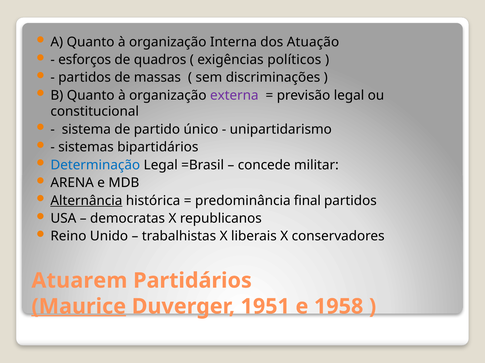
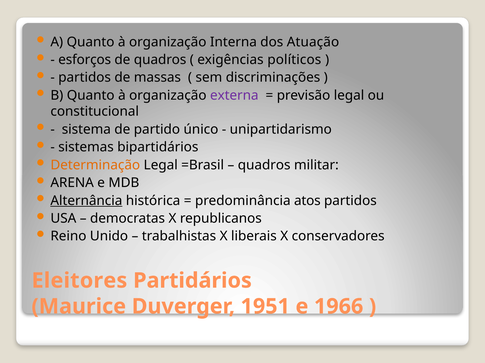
Determinação colour: blue -> orange (95, 165)
concede: concede -> quadros (264, 165)
final: final -> atos (307, 201)
Atuarem: Atuarem -> Eleitores (79, 281)
Maurice underline: present -> none (79, 307)
1958: 1958 -> 1966 (339, 307)
